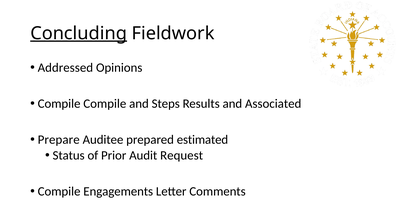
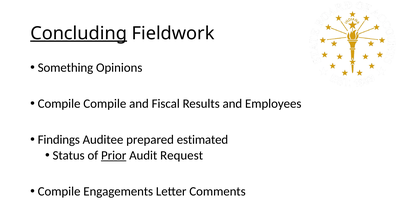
Addressed: Addressed -> Something (65, 68)
Steps: Steps -> Fiscal (166, 104)
Associated: Associated -> Employees (273, 104)
Prepare: Prepare -> Findings (59, 140)
Prior underline: none -> present (114, 156)
